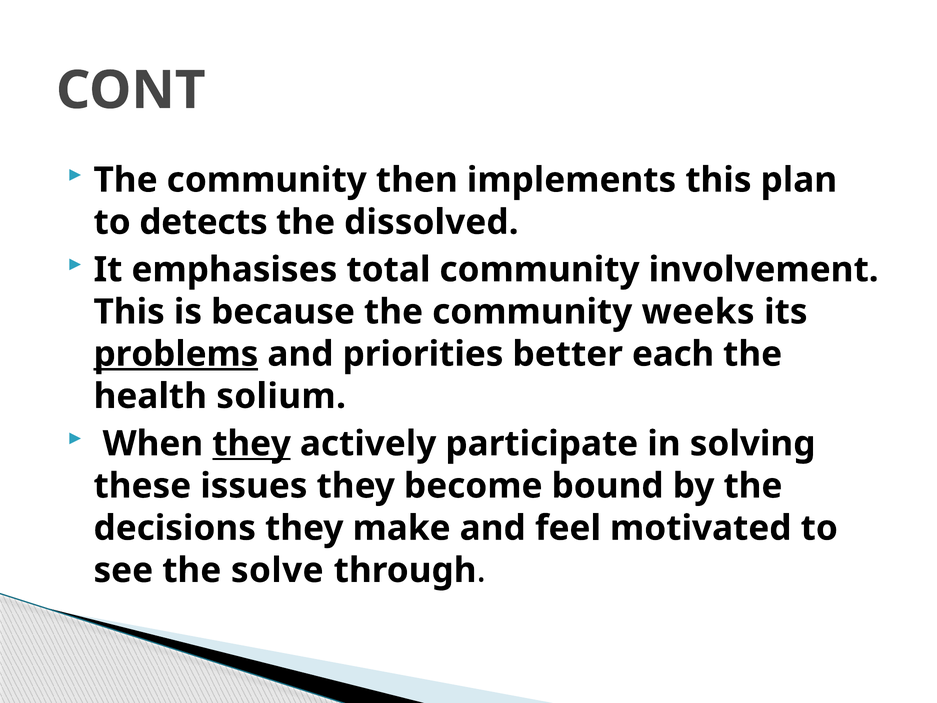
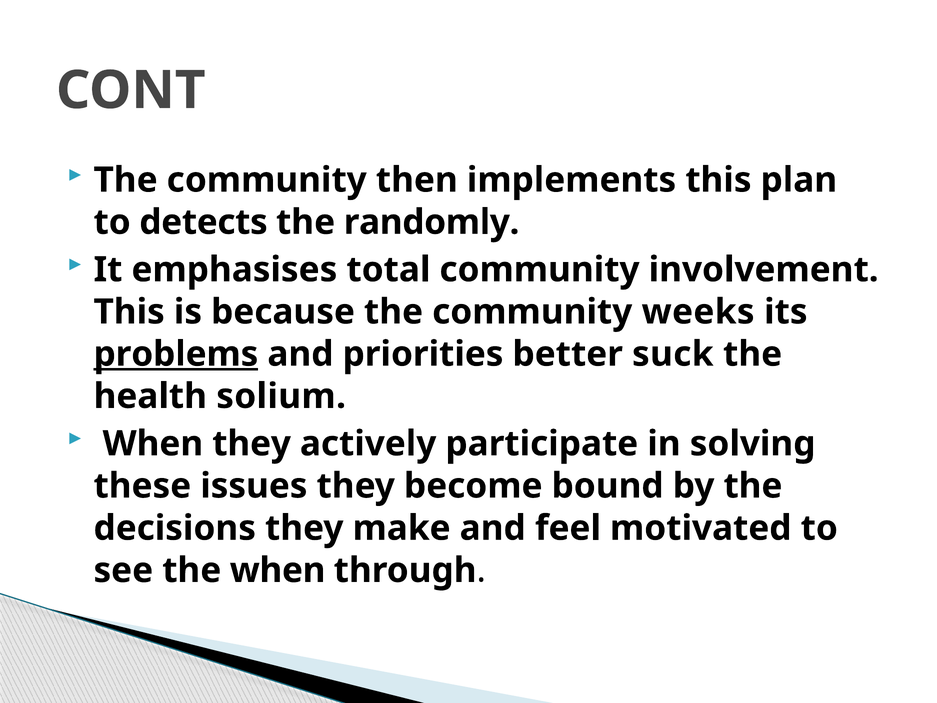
dissolved: dissolved -> randomly (432, 222)
each: each -> suck (673, 354)
they underline: present -> none (252, 444)
the solve: solve -> when (278, 570)
